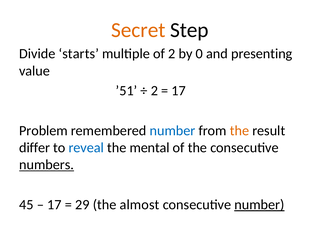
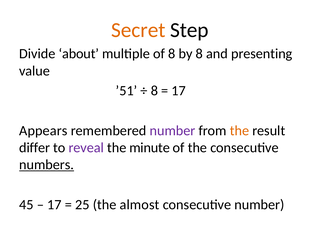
starts: starts -> about (79, 54)
of 2: 2 -> 8 (172, 54)
by 0: 0 -> 8 (199, 54)
2: 2 -> 8 (154, 91)
Problem: Problem -> Appears (43, 131)
number colour: blue -> purple (173, 131)
reveal colour: blue -> purple (86, 148)
mental: mental -> minute (150, 148)
29: 29 -> 25 (82, 205)
number underline: present -> none (259, 205)
